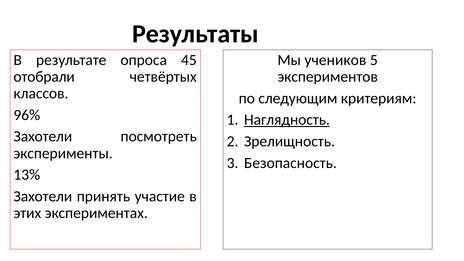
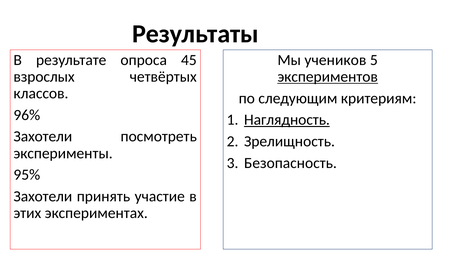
отобрали: отобрали -> взрослых (44, 77)
экспериментов underline: none -> present (328, 77)
13%: 13% -> 95% (27, 175)
